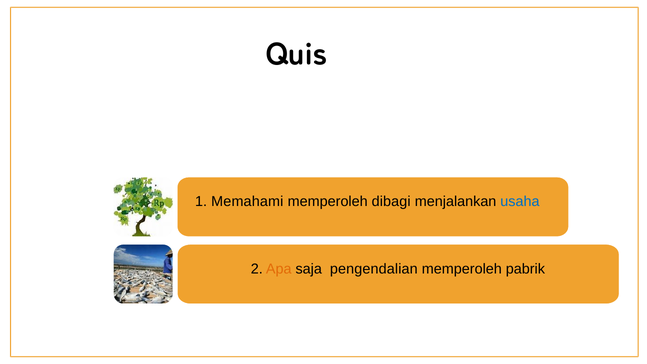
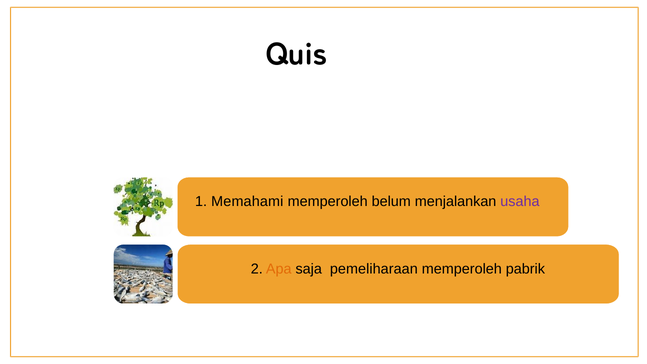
dibagi: dibagi -> belum (391, 202)
usaha colour: blue -> purple (520, 202)
pengendalian: pengendalian -> pemeliharaan (374, 269)
